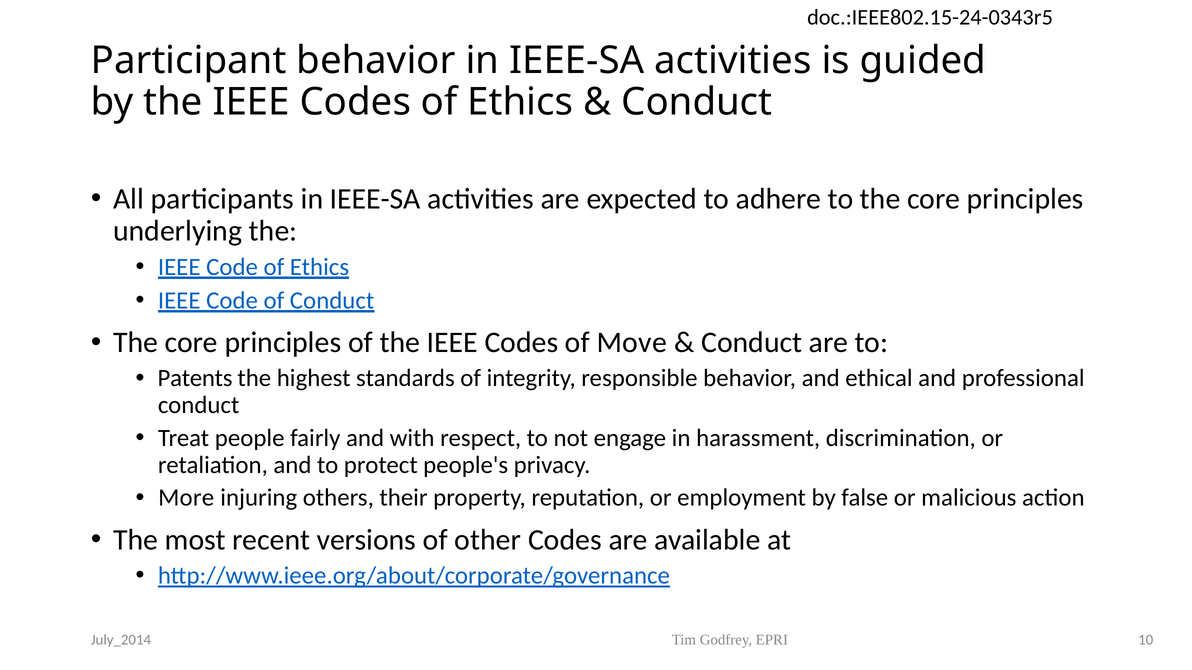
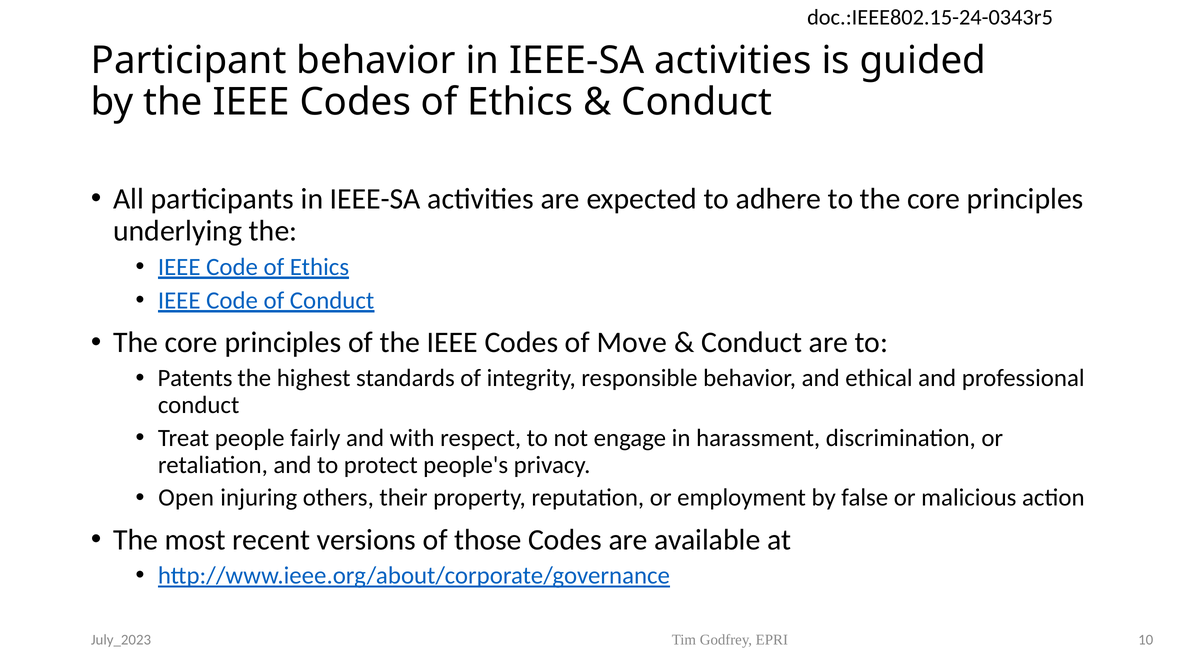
More: More -> Open (186, 498)
other: other -> those (488, 540)
July_2014: July_2014 -> July_2023 (121, 640)
